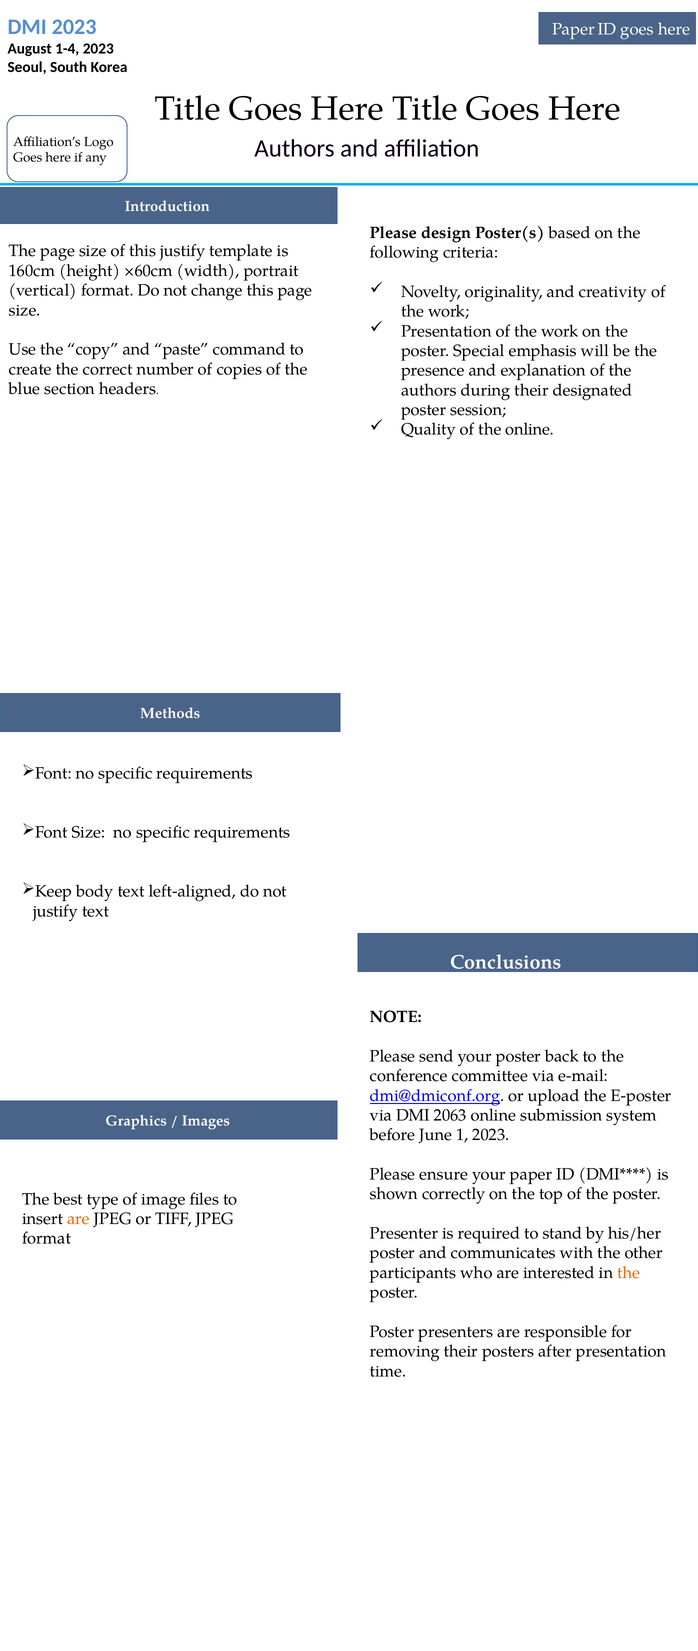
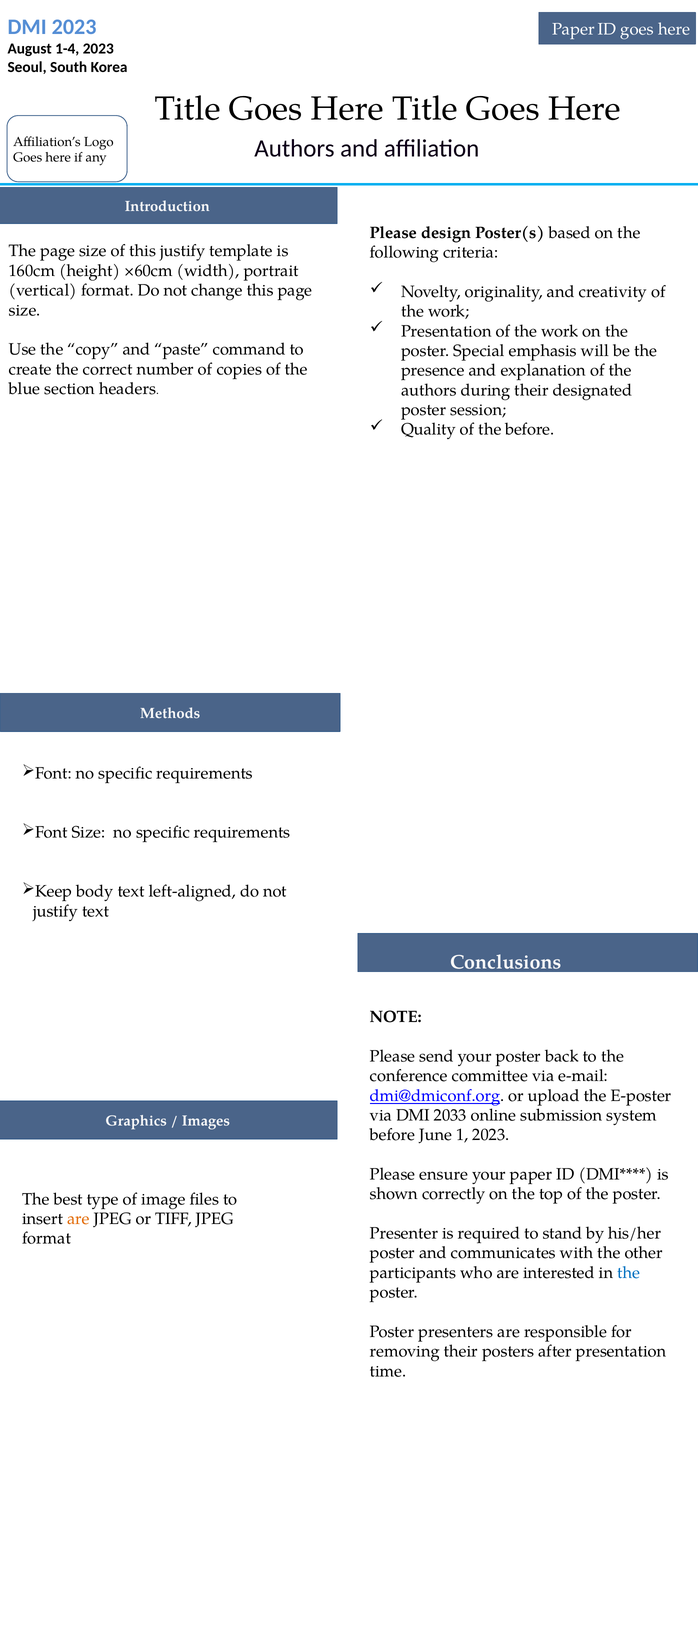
the online: online -> before (530, 430)
2063: 2063 -> 2033 (450, 1116)
the colour: orange -> blue (629, 1274)
